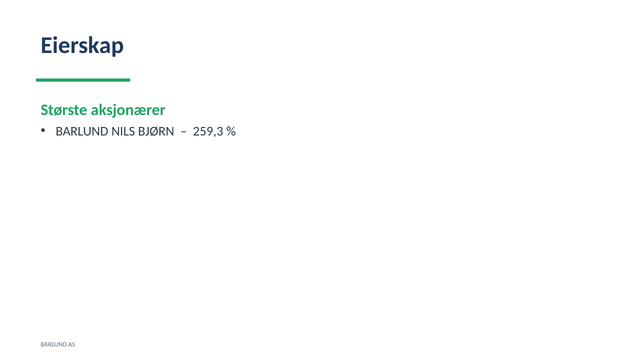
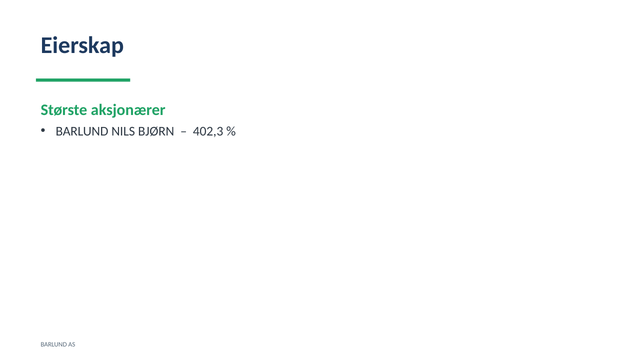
259,3: 259,3 -> 402,3 (208, 131)
